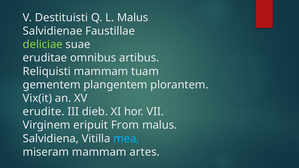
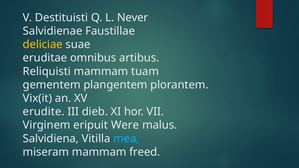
L Malus: Malus -> Never (133, 18)
deliciae colour: light green -> yellow (43, 44)
From: From -> Were (125, 125)
artes: artes -> freed (145, 152)
